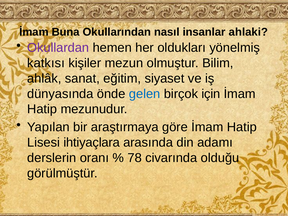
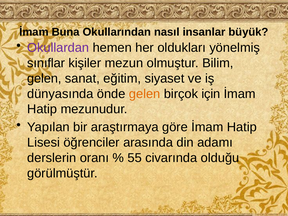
ahlaki: ahlaki -> büyük (248, 32)
katkısı: katkısı -> sınıflar (46, 63)
ahlâk: ahlâk -> gelen (44, 78)
gelen colour: blue -> orange (145, 94)
ihtiyaçlara: ihtiyaçlara -> öğrenciler (92, 142)
78: 78 -> 55 (135, 158)
